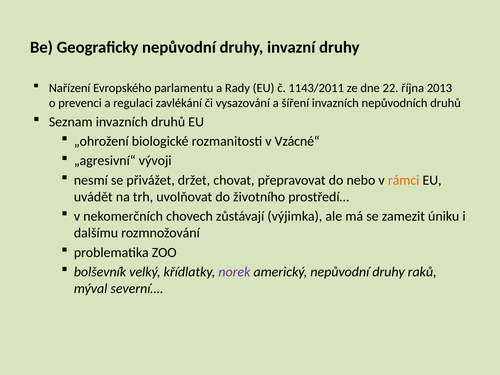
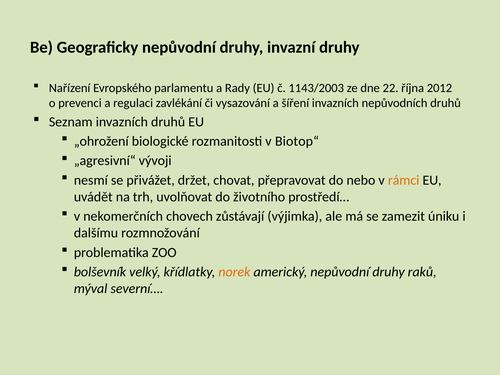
1143/2011: 1143/2011 -> 1143/2003 (316, 88)
2013: 2013 -> 2012 (439, 88)
Vzácné“: Vzácné“ -> Biotop“ (297, 141)
norek colour: purple -> orange (234, 272)
